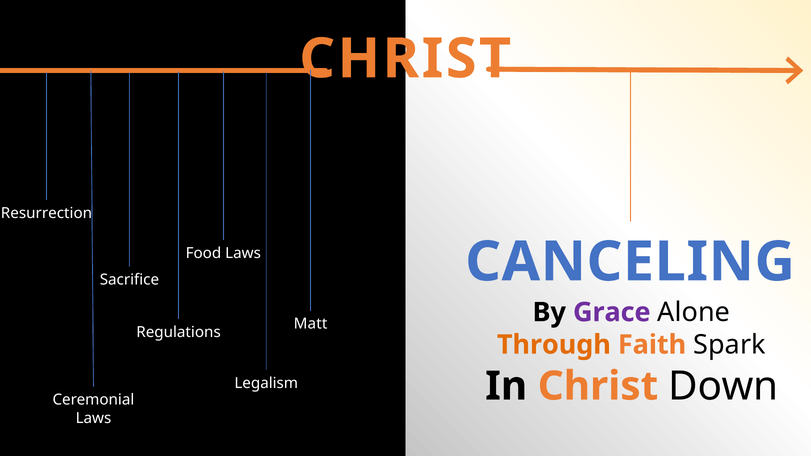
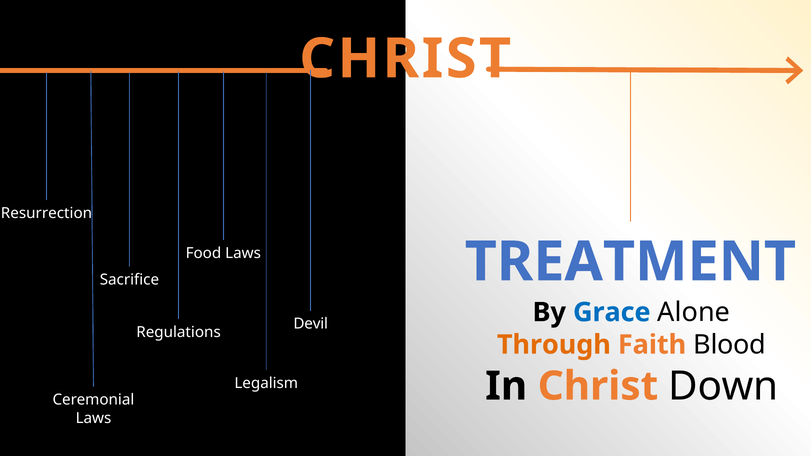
CANCELING: CANCELING -> TREATMENT (630, 262)
Grace colour: purple -> blue (612, 312)
Matt: Matt -> Devil (311, 324)
Spark: Spark -> Blood (730, 345)
